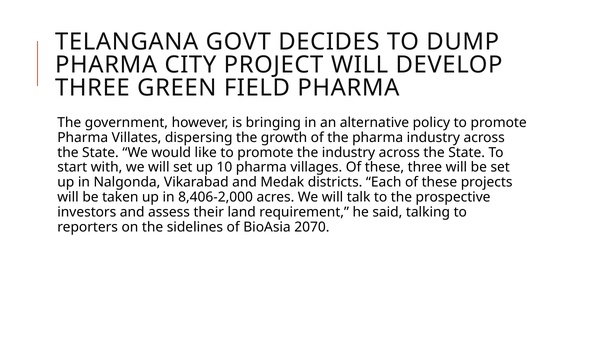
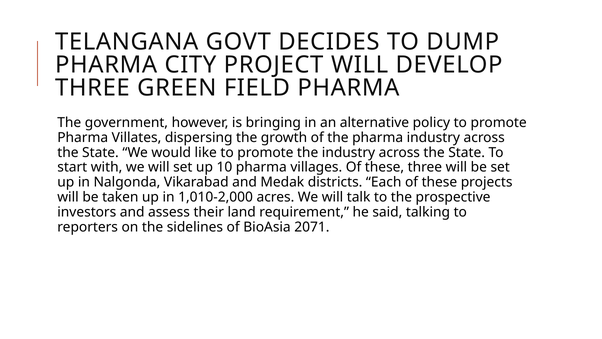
8,406-2,000: 8,406-2,000 -> 1,010-2,000 (216, 197)
2070: 2070 -> 2071 (312, 227)
